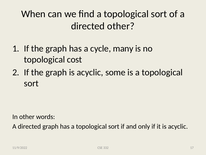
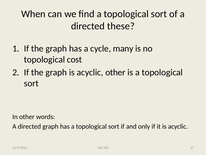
directed other: other -> these (121, 26)
acyclic some: some -> other (115, 72)
